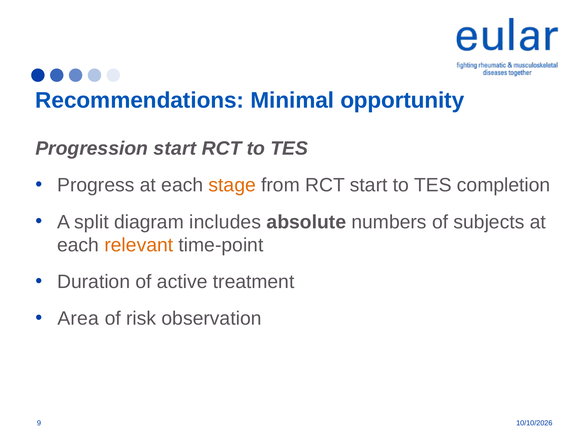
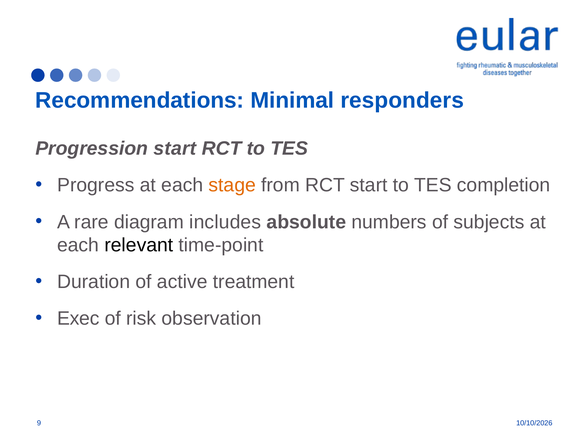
opportunity: opportunity -> responders (402, 100)
split: split -> rare (91, 222)
relevant colour: orange -> black (139, 245)
Area: Area -> Exec (78, 319)
